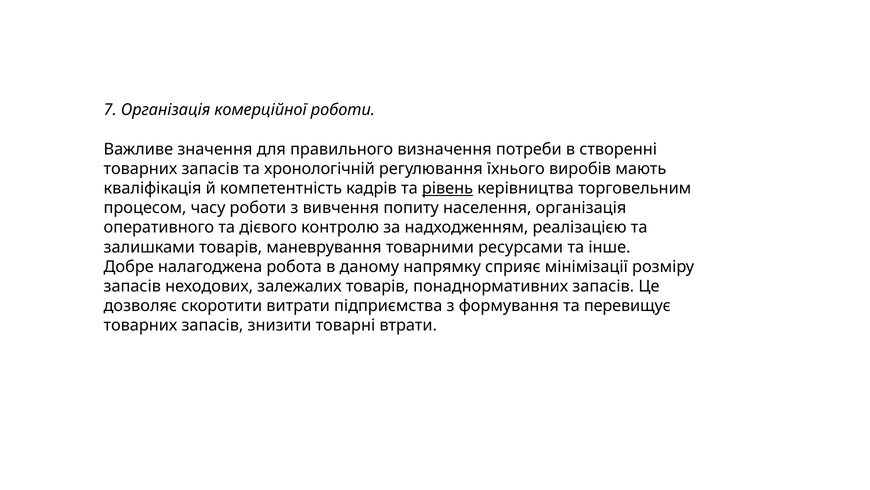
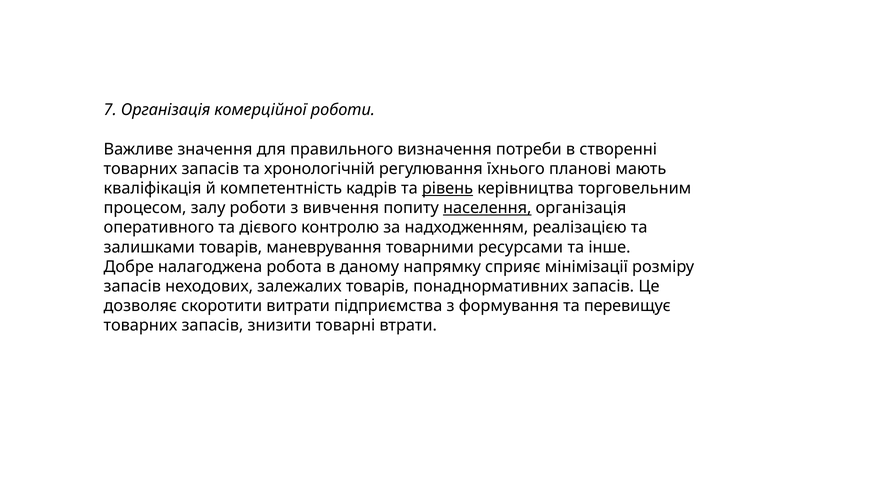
виробів: виробів -> планові (580, 169)
часу: часу -> залу (208, 208)
населення underline: none -> present (487, 208)
